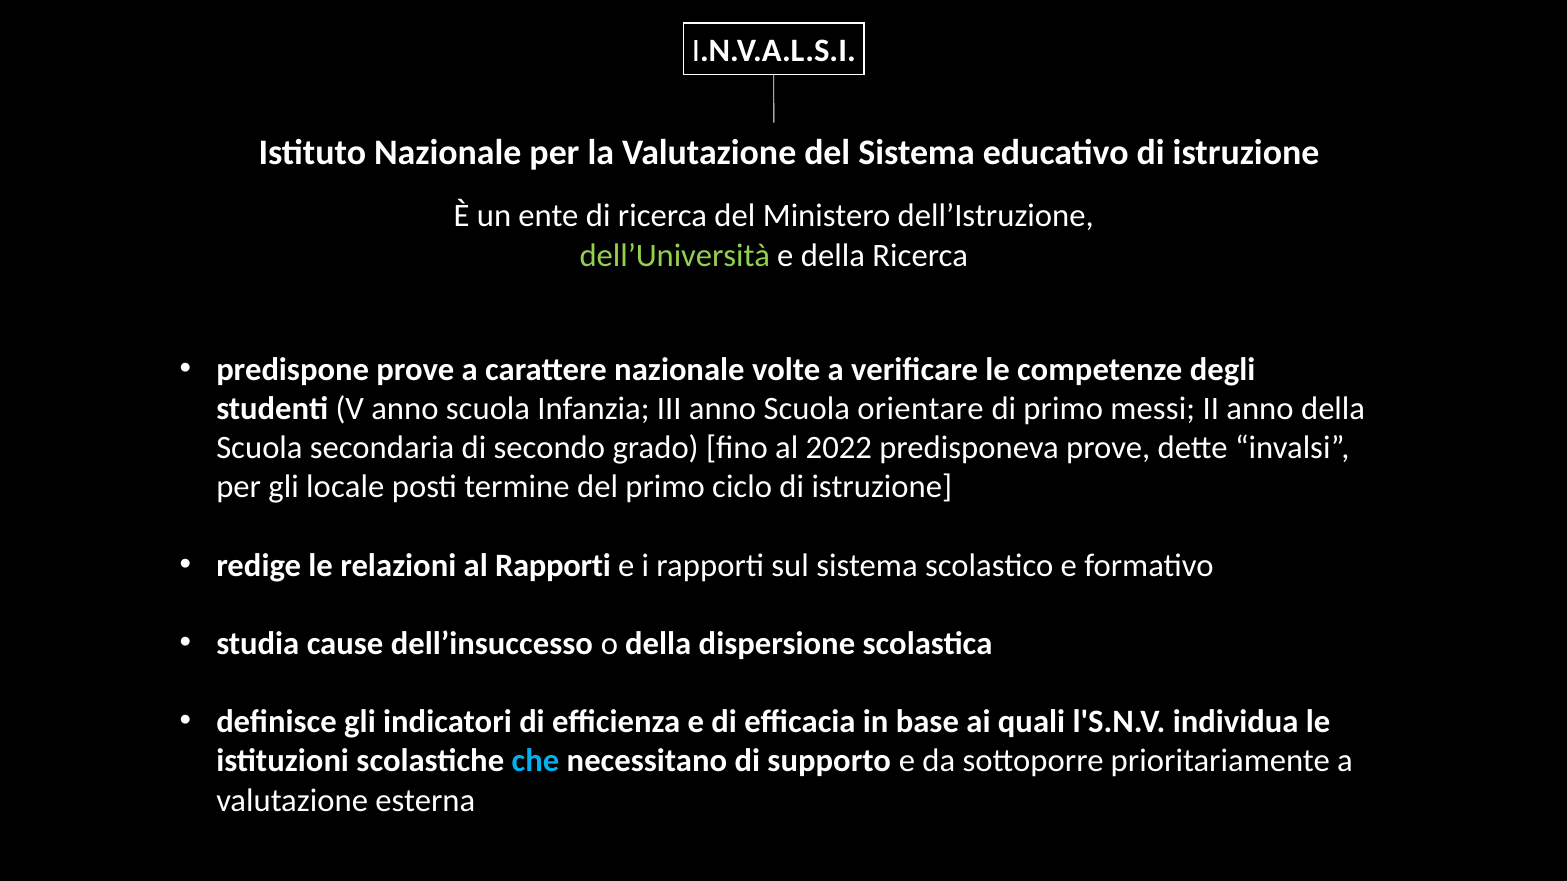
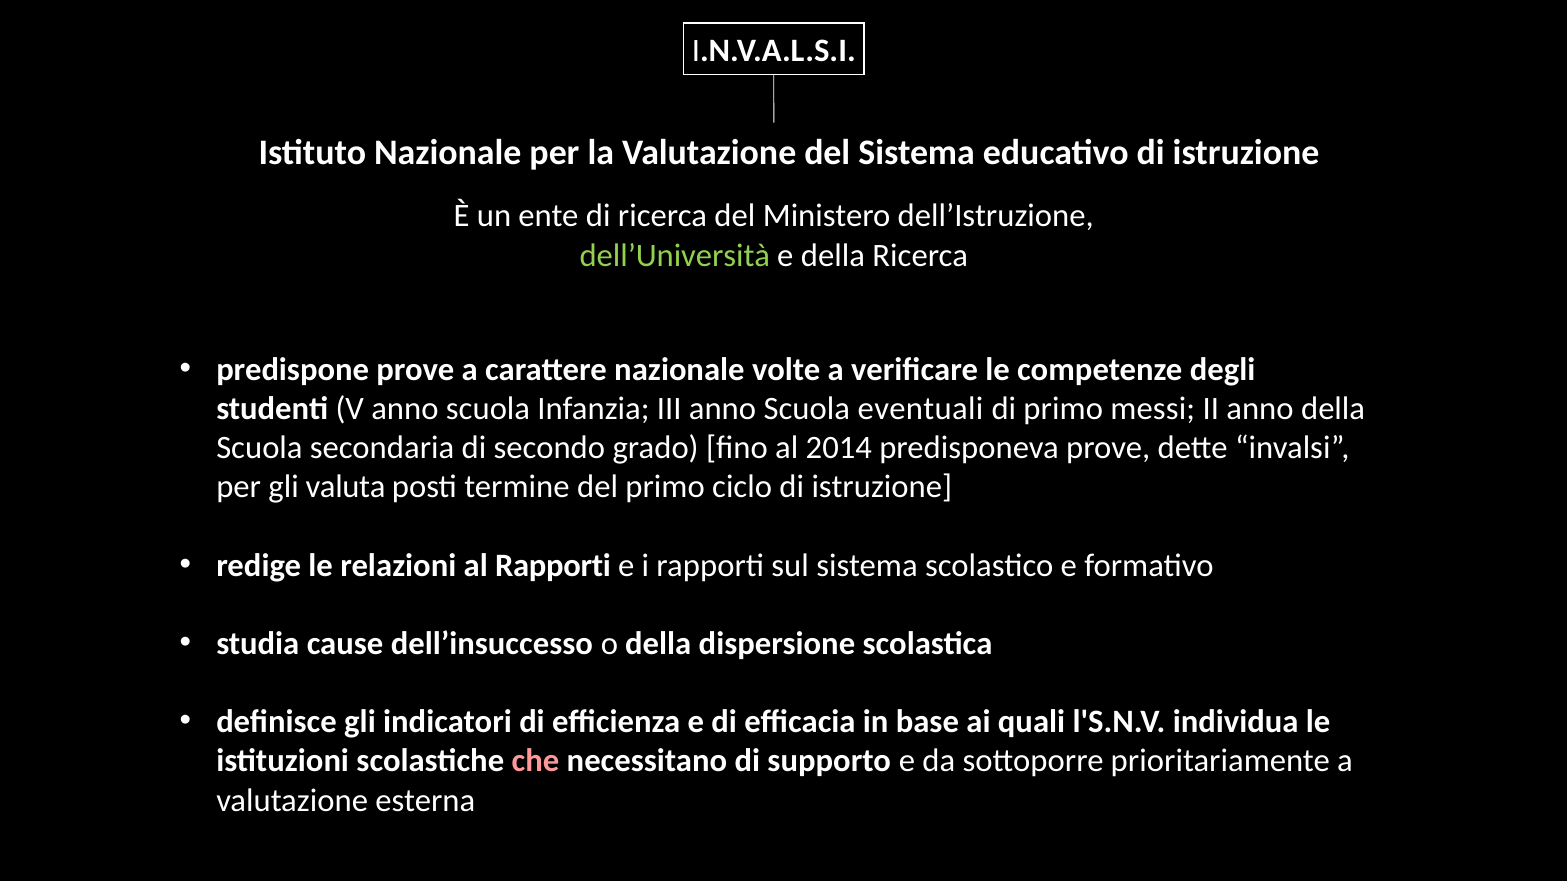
orientare: orientare -> eventuali (921, 409)
2022: 2022 -> 2014 (839, 448)
locale: locale -> valuta (346, 487)
che colour: light blue -> pink (535, 761)
